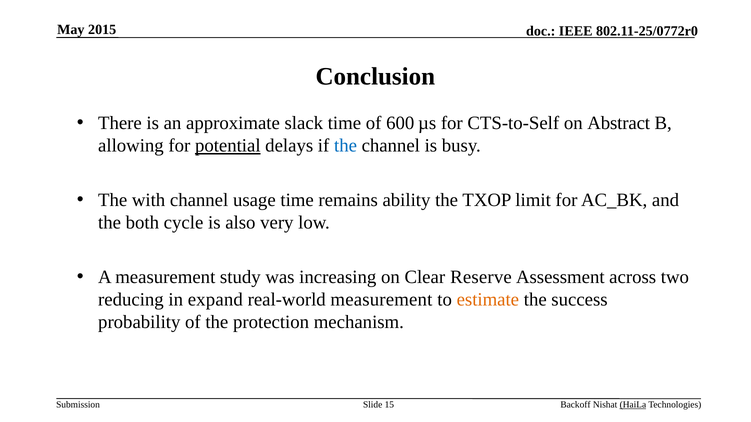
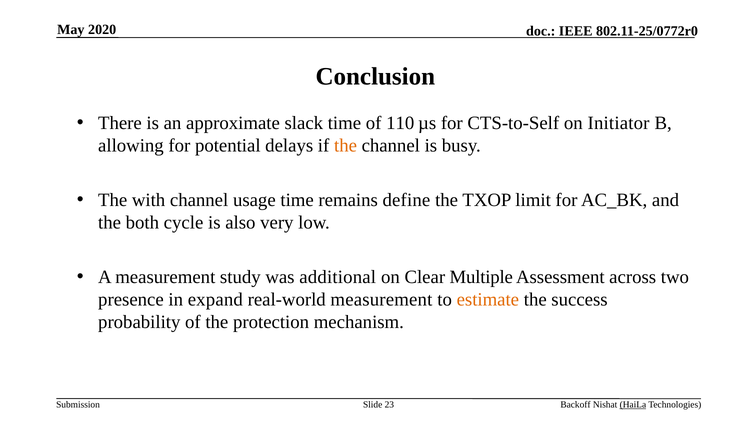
2015: 2015 -> 2020 (102, 30)
600: 600 -> 110 (400, 123)
Abstract: Abstract -> Initiator (619, 123)
potential underline: present -> none (228, 146)
the colour: blue -> orange (346, 146)
ability: ability -> define (406, 200)
increasing: increasing -> additional (338, 277)
Reserve: Reserve -> Multiple (481, 277)
reducing: reducing -> presence (131, 300)
15: 15 -> 23 (389, 405)
